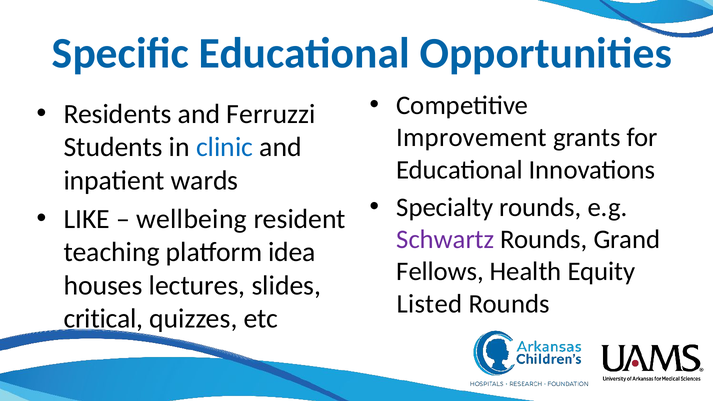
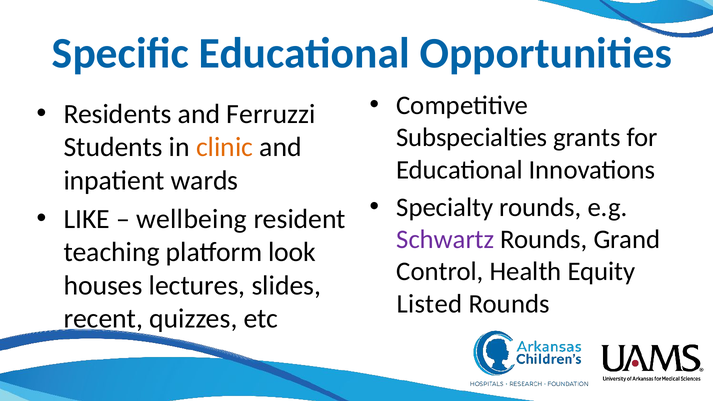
Improvement: Improvement -> Subspecialties (472, 138)
clinic colour: blue -> orange (225, 147)
idea: idea -> look (292, 252)
Fellows: Fellows -> Control (440, 272)
critical: critical -> recent (103, 319)
